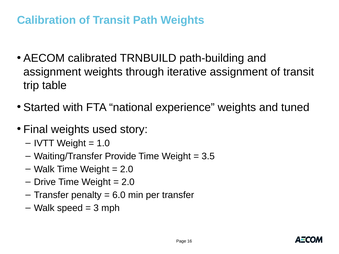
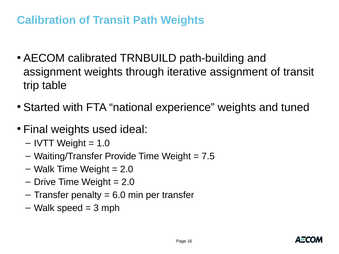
story: story -> ideal (134, 130)
3.5: 3.5 -> 7.5 (208, 156)
